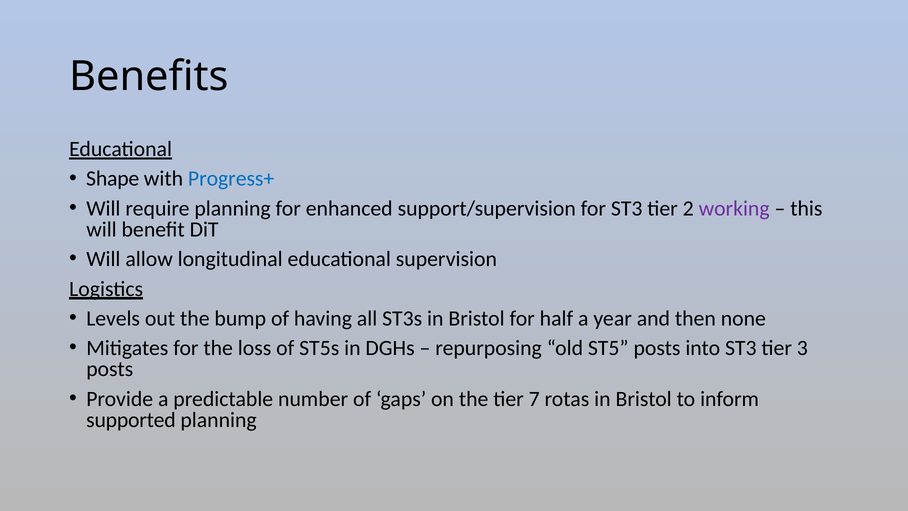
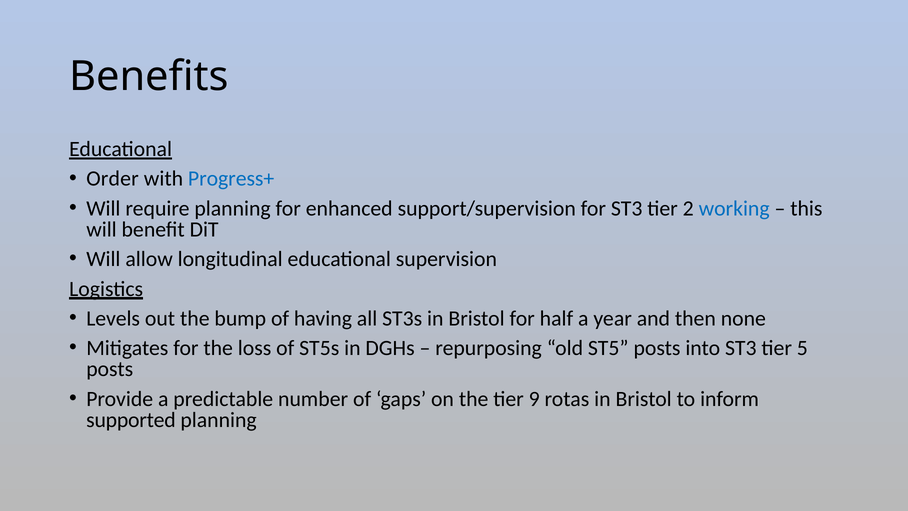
Shape: Shape -> Order (112, 179)
working colour: purple -> blue (734, 208)
3: 3 -> 5 (802, 348)
7: 7 -> 9 (534, 399)
